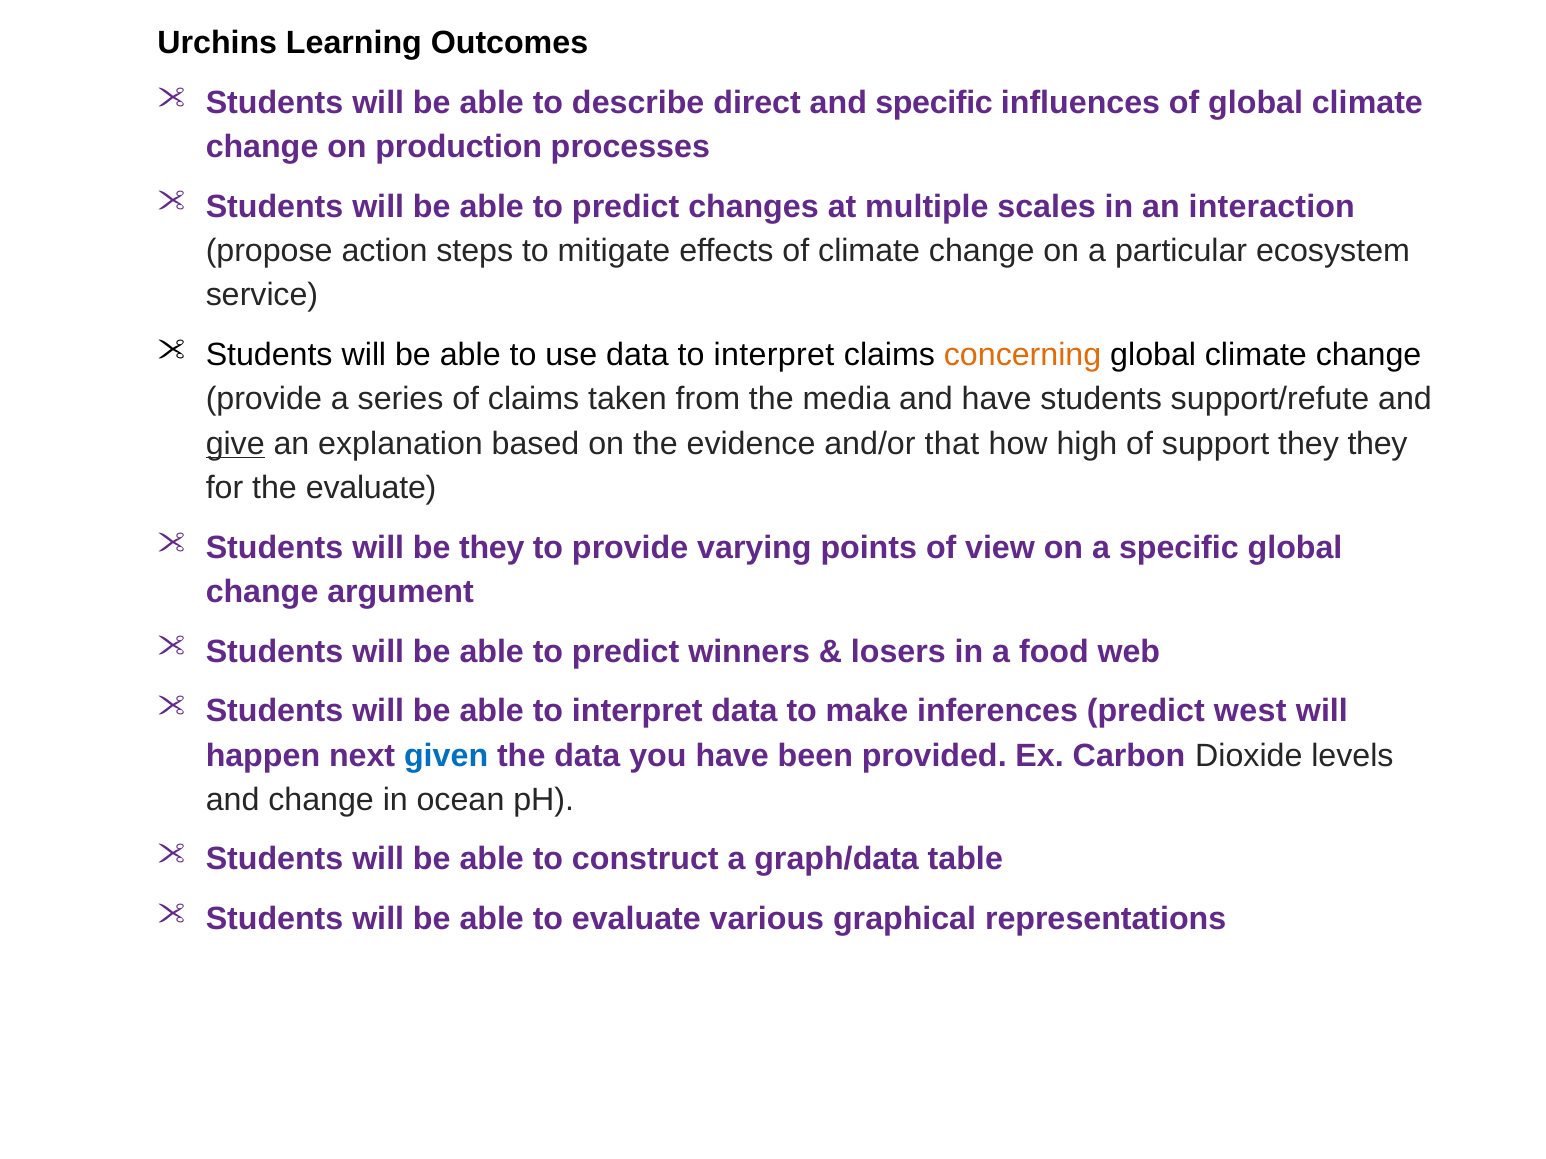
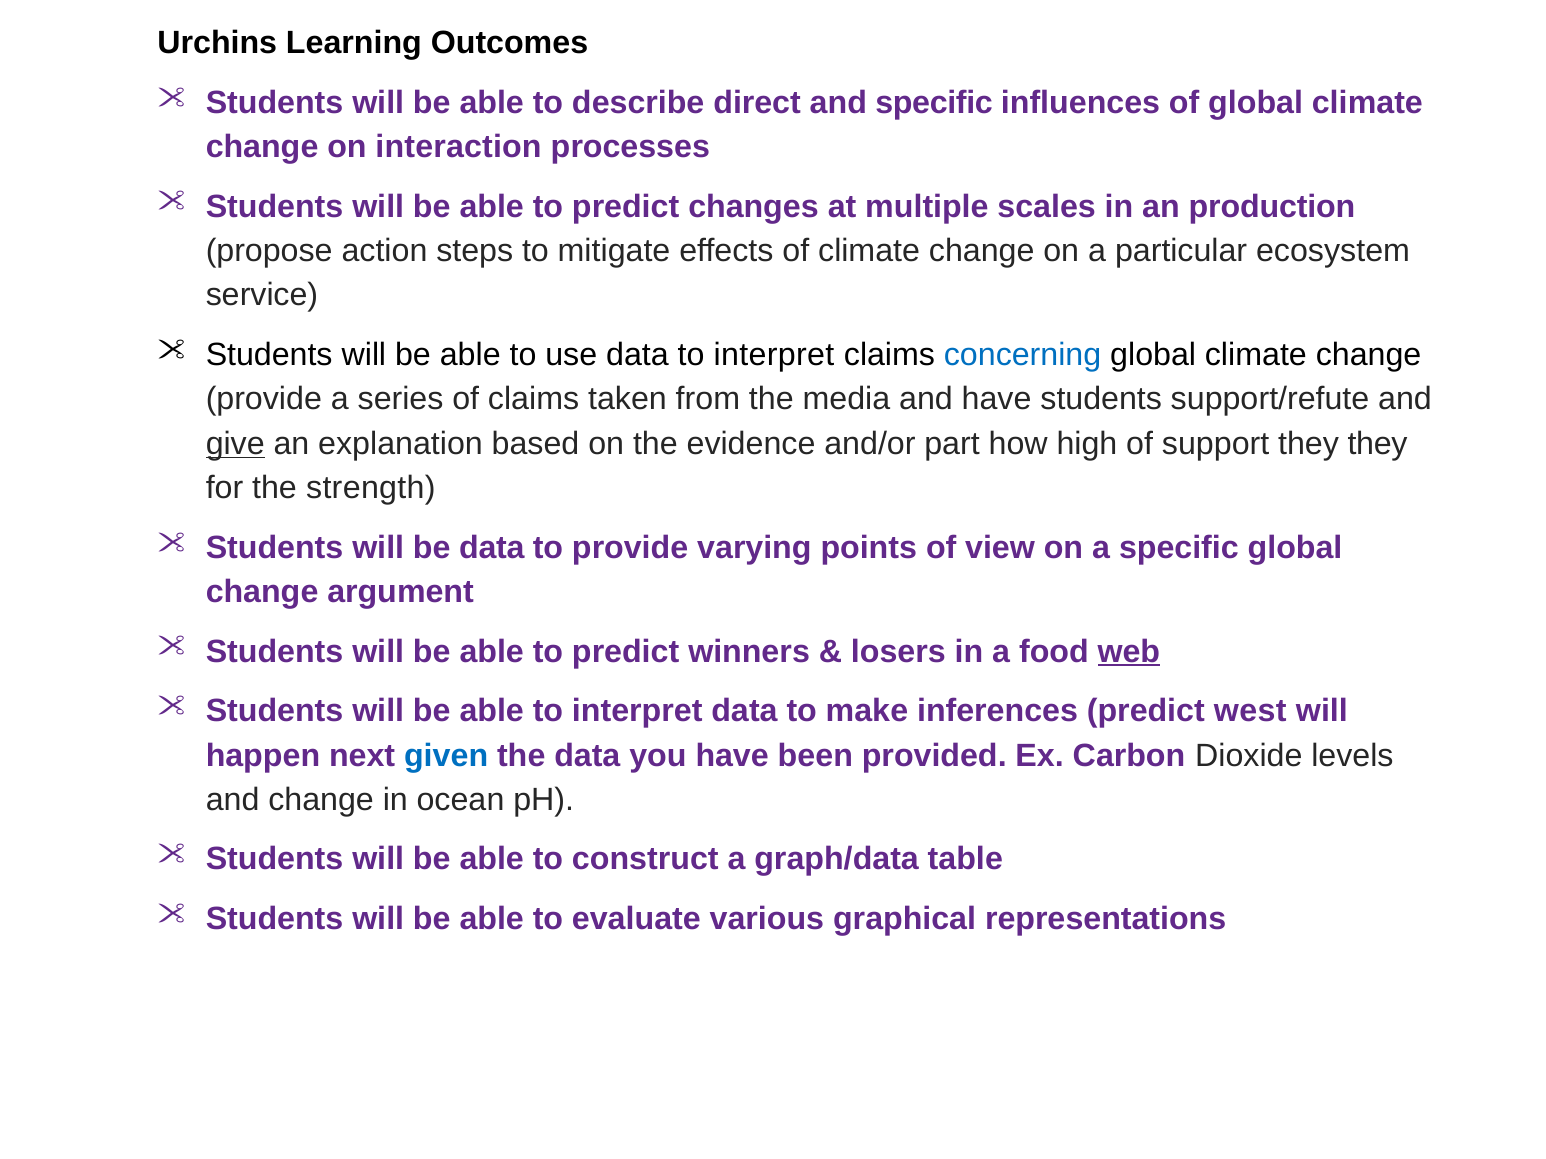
production: production -> interaction (459, 147)
interaction: interaction -> production (1272, 207)
concerning colour: orange -> blue (1023, 355)
that: that -> part (952, 444)
the evaluate: evaluate -> strength (371, 488)
be they: they -> data (492, 548)
web underline: none -> present (1129, 652)
